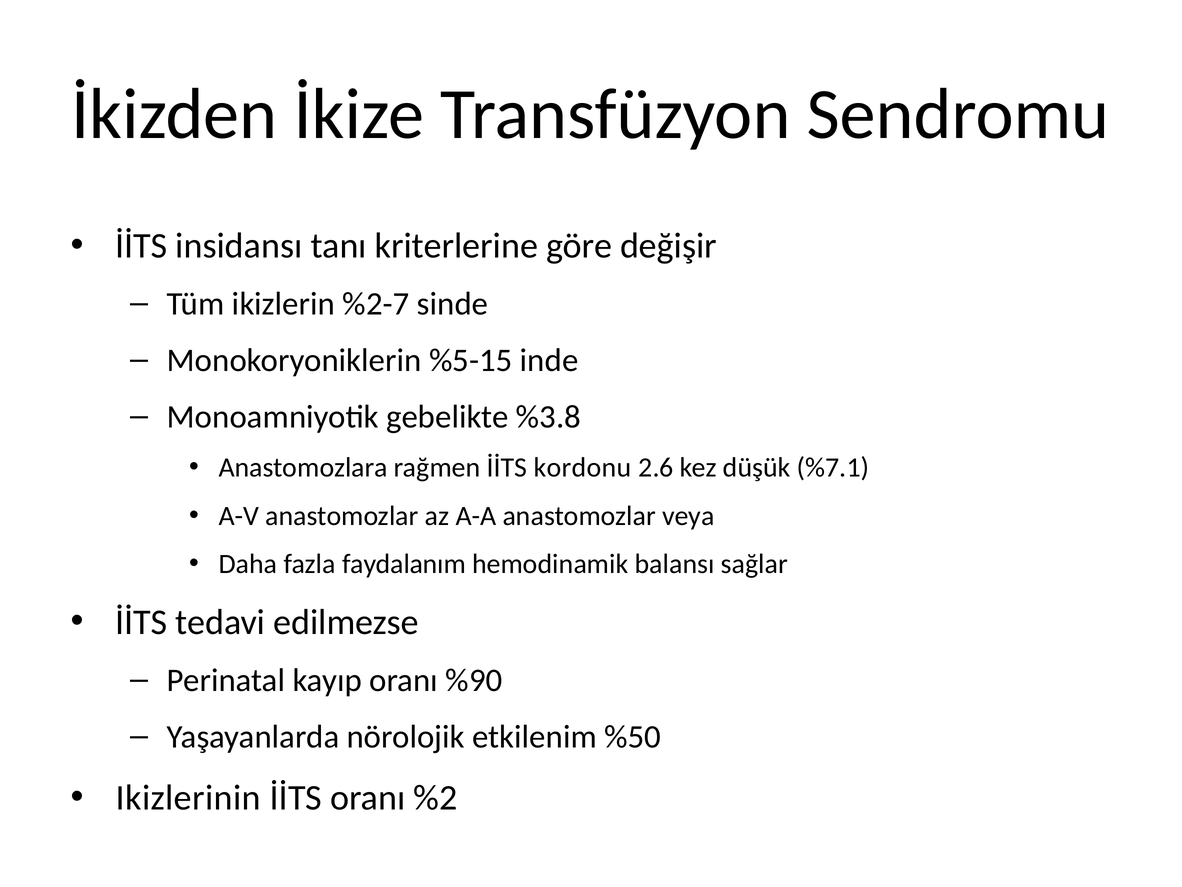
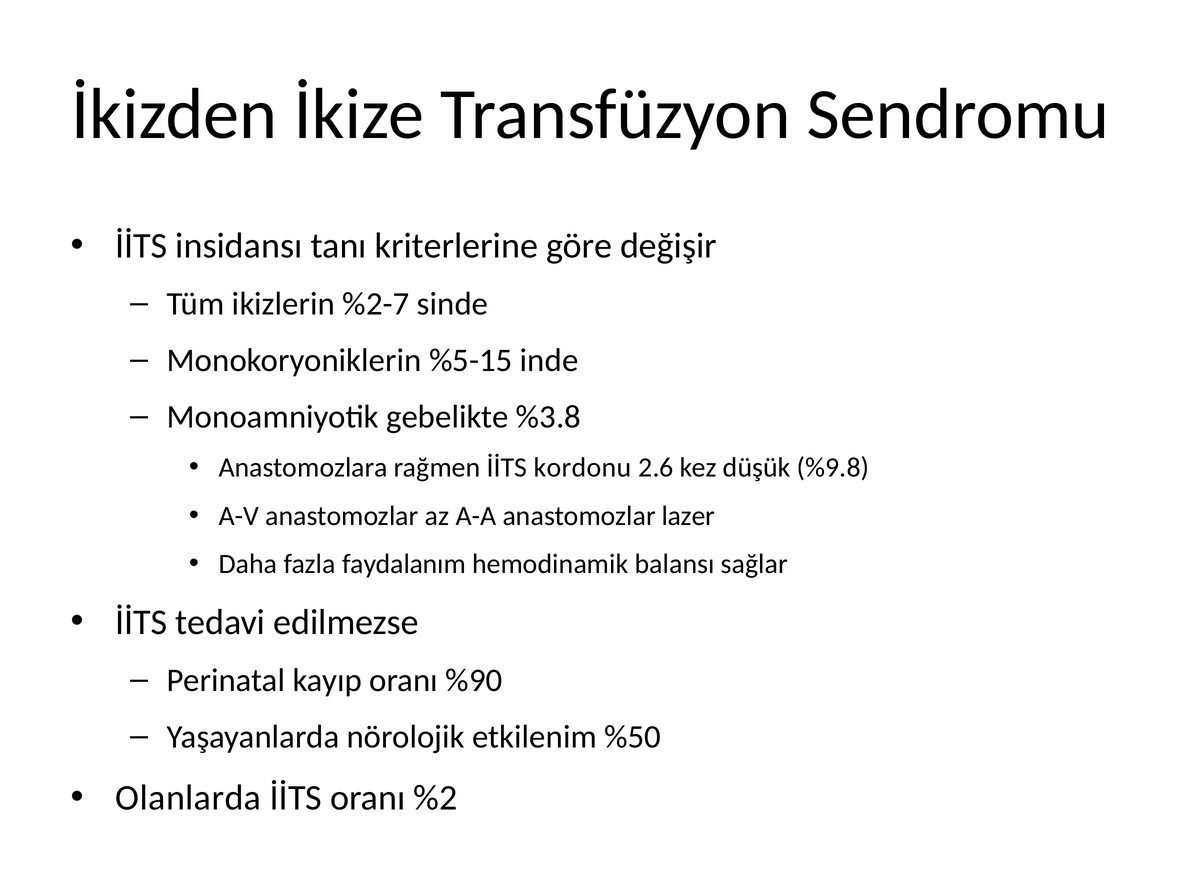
%7.1: %7.1 -> %9.8 (833, 467)
veya: veya -> lazer (688, 516)
Ikizlerinin: Ikizlerinin -> Olanlarda (188, 797)
